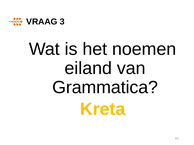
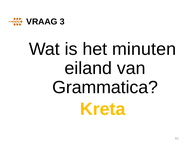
noemen: noemen -> minuten (144, 49)
